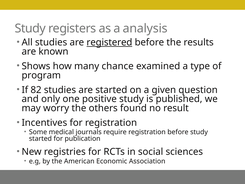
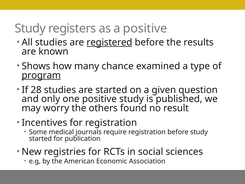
a analysis: analysis -> positive (145, 28)
program underline: none -> present (41, 75)
82: 82 -> 28 (36, 90)
